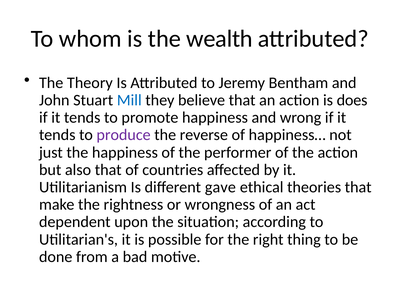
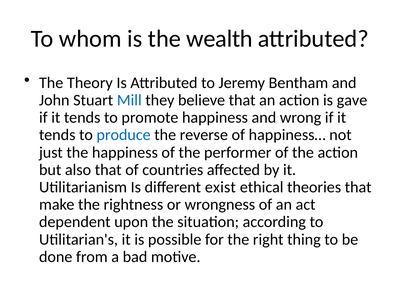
does: does -> gave (352, 100)
produce colour: purple -> blue (124, 135)
gave: gave -> exist (220, 187)
